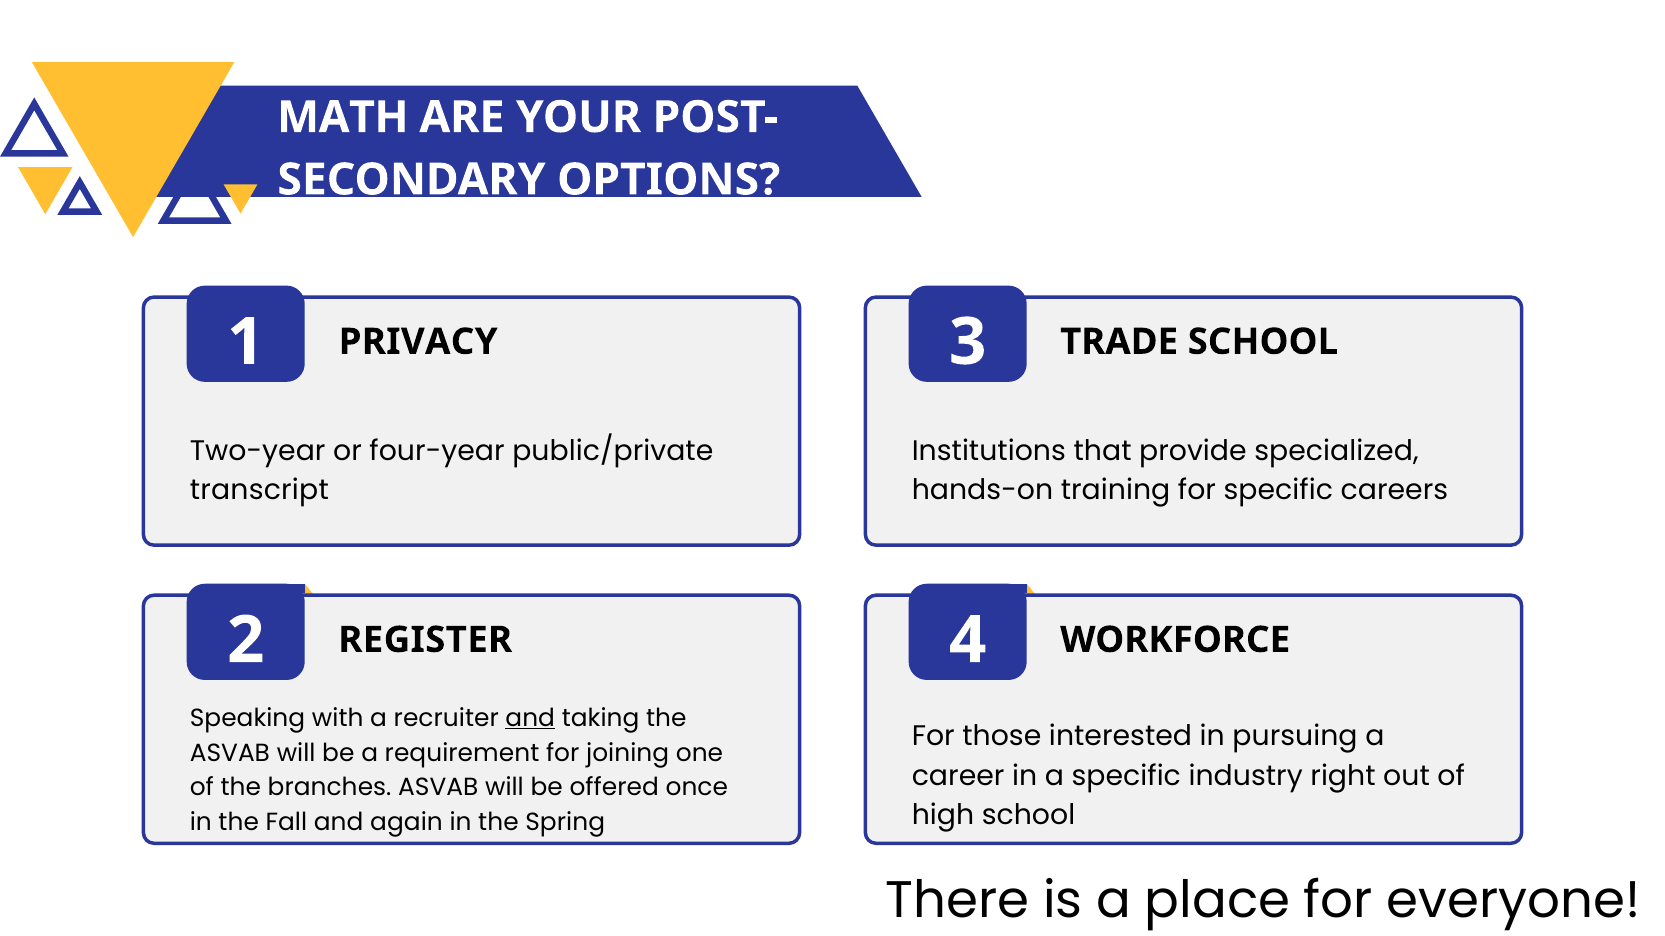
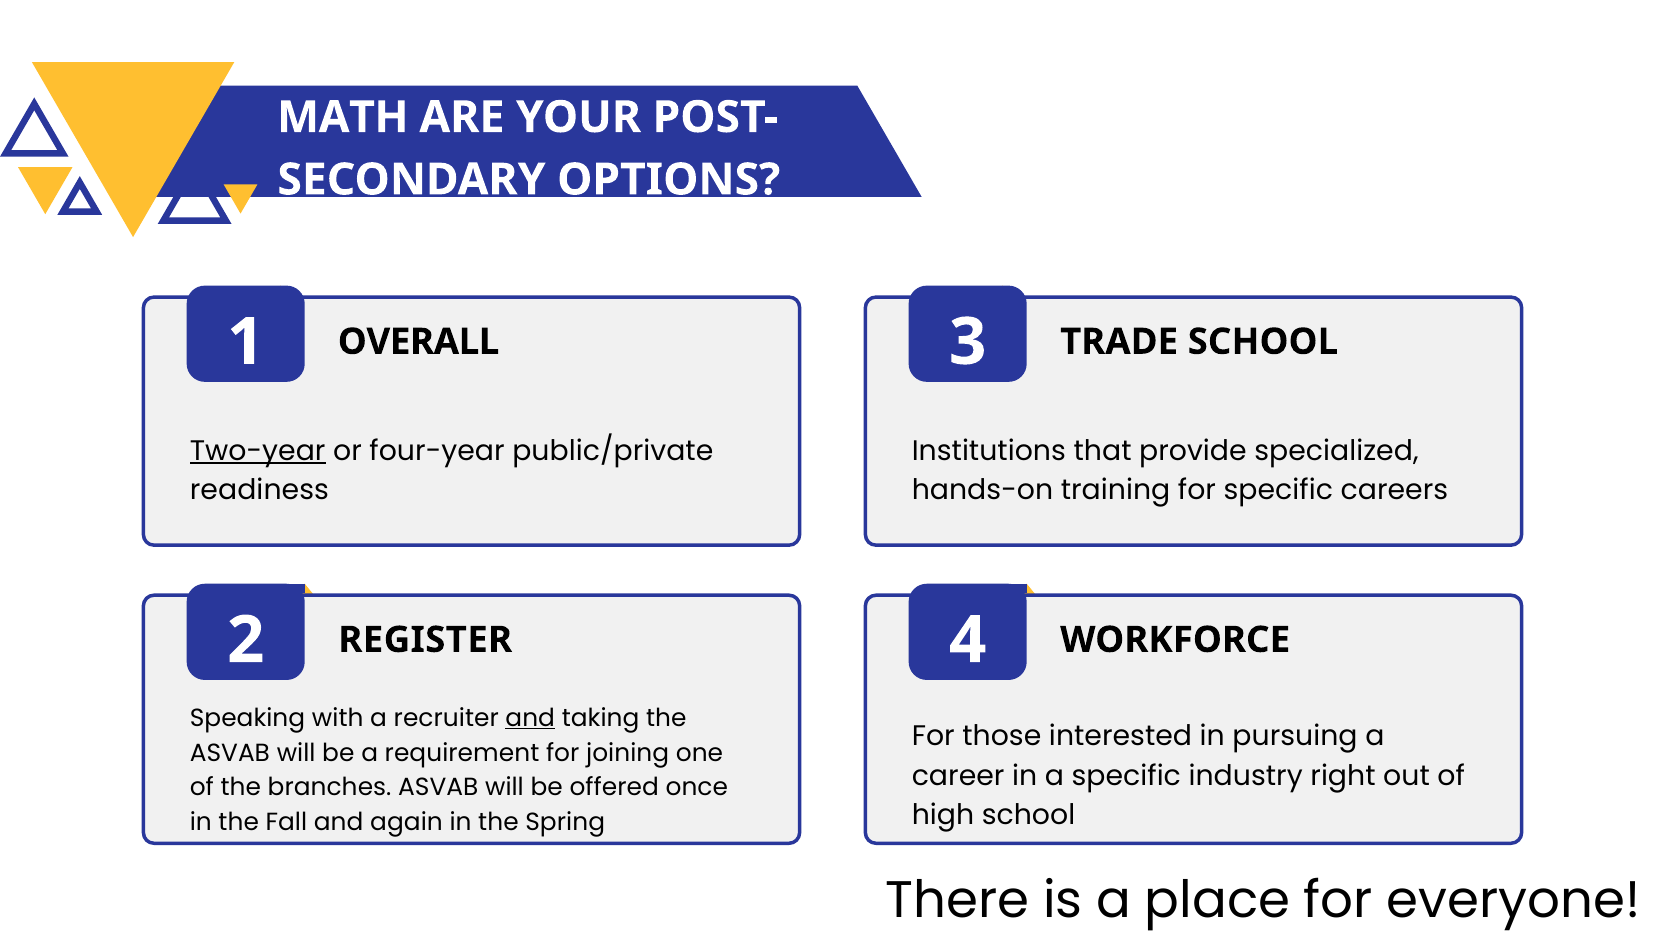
PRIVACY: PRIVACY -> OVERALL (419, 342)
Two-year underline: none -> present (258, 451)
transcript: transcript -> readiness (259, 491)
